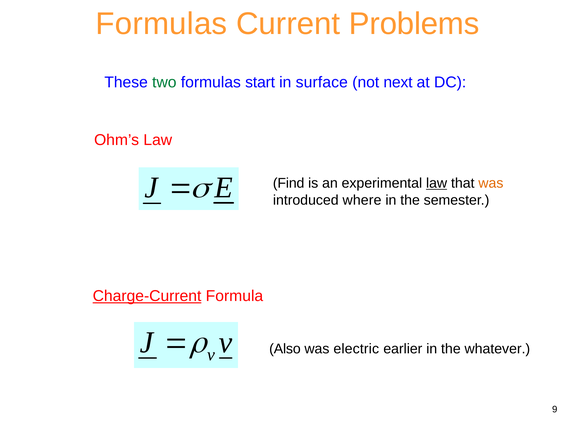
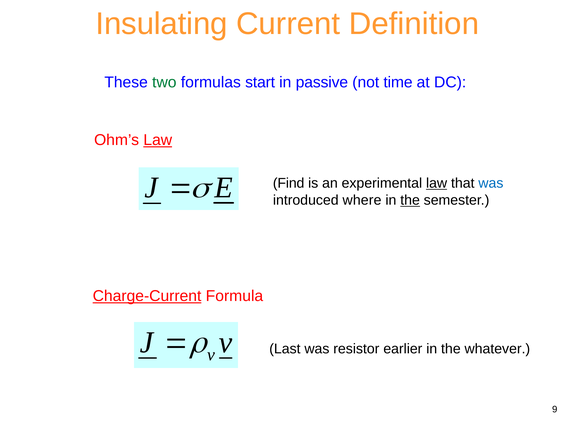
Formulas: Formulas -> Insulating (162, 24)
Problems: Problems -> Definition (414, 24)
surface: surface -> passive (322, 82)
next: next -> time (398, 82)
Law underline: none -> present (158, 140)
was colour: orange -> blue (491, 183)
the underline: none -> present (410, 200)
Also: Also -> Last (285, 348)
electric: electric -> resistor (356, 348)
